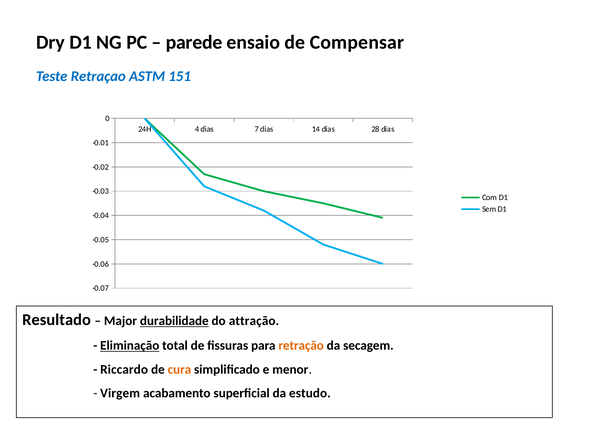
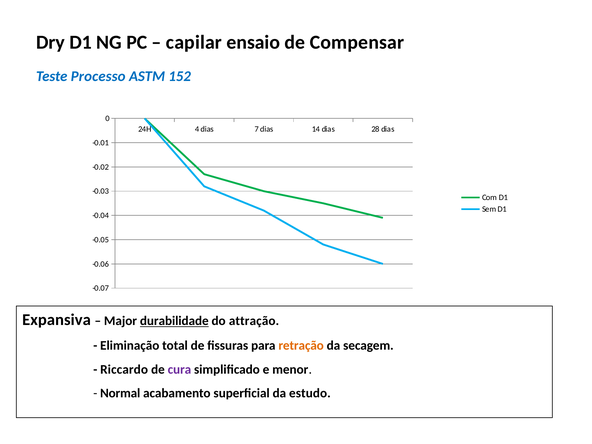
parede: parede -> capilar (194, 42)
Retraçao: Retraçao -> Processo (98, 76)
151: 151 -> 152 (180, 76)
Resultado: Resultado -> Expansiva (56, 320)
Eliminação underline: present -> none (130, 346)
cura colour: orange -> purple (179, 370)
Virgem: Virgem -> Normal (120, 393)
